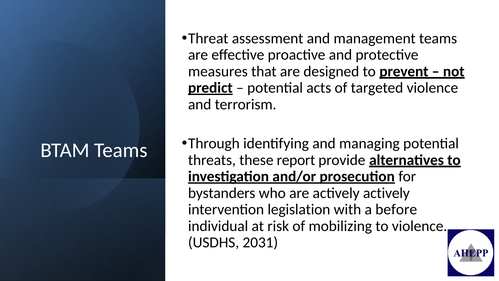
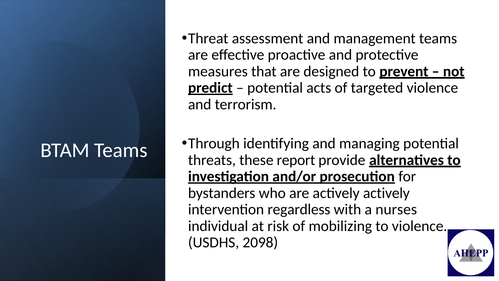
legislation: legislation -> regardless (299, 209)
before: before -> nurses (396, 209)
2031: 2031 -> 2098 (260, 242)
